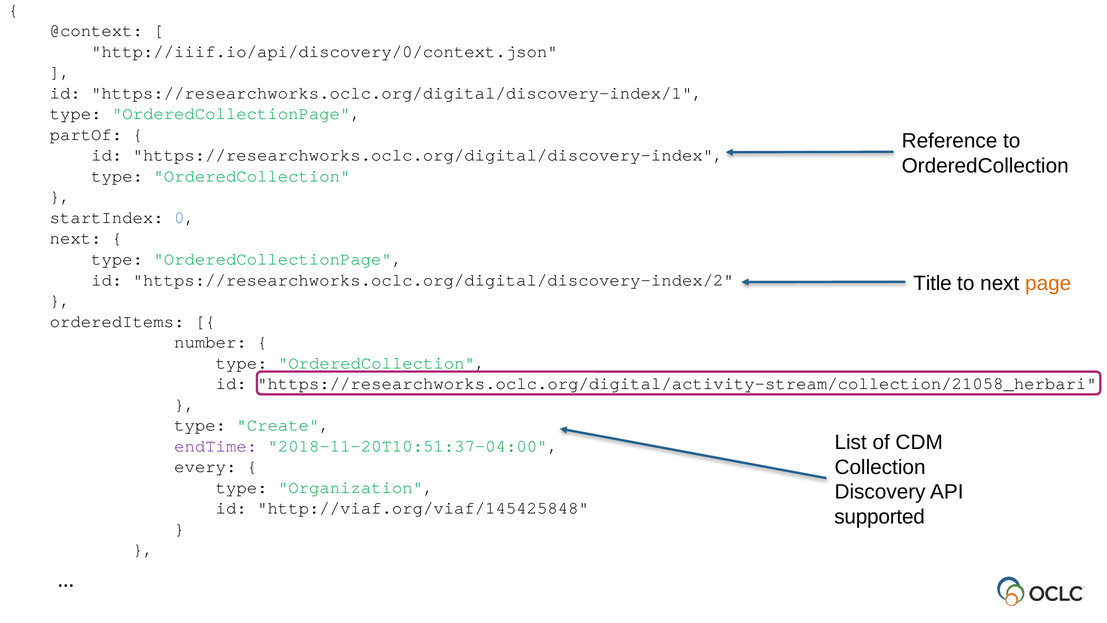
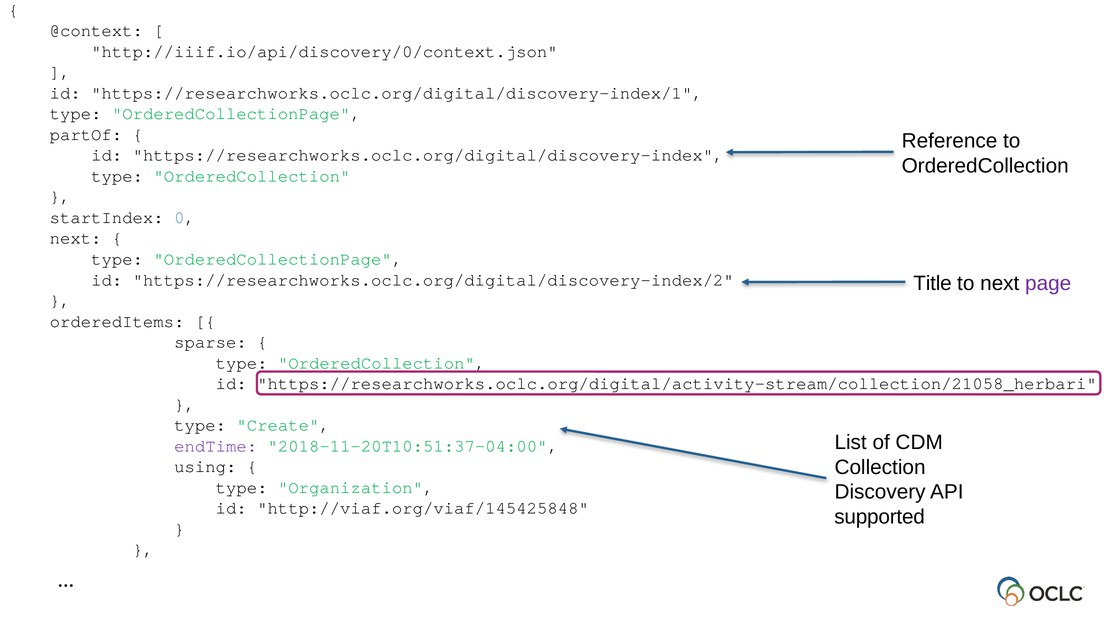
page colour: orange -> purple (1048, 283)
number: number -> sparse (210, 342)
every: every -> using (205, 466)
